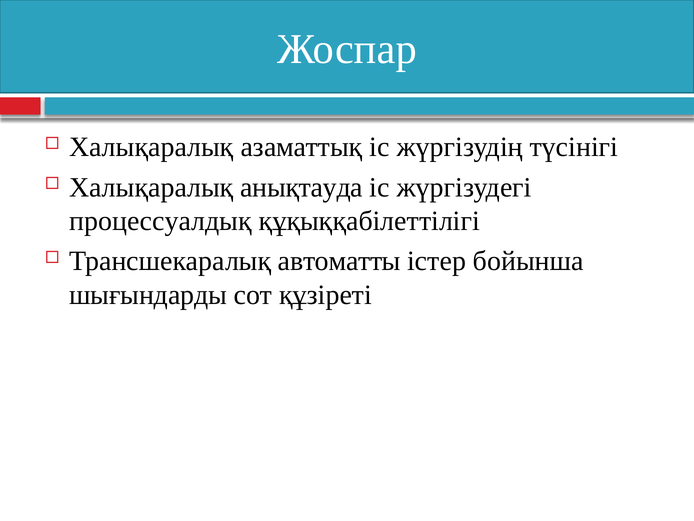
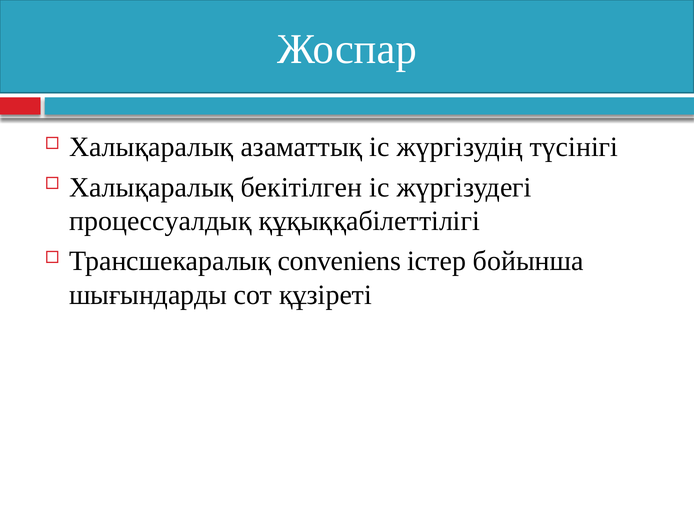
анықтауда: анықтауда -> бекітілген (301, 187)
автоматты: автоматты -> conveniens (339, 261)
